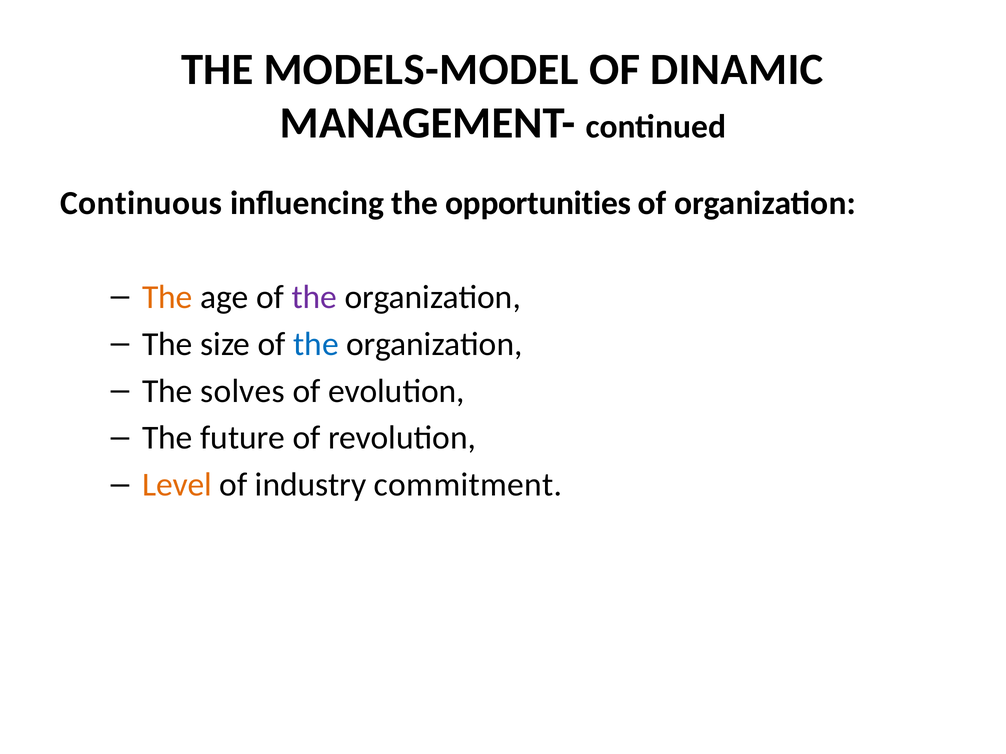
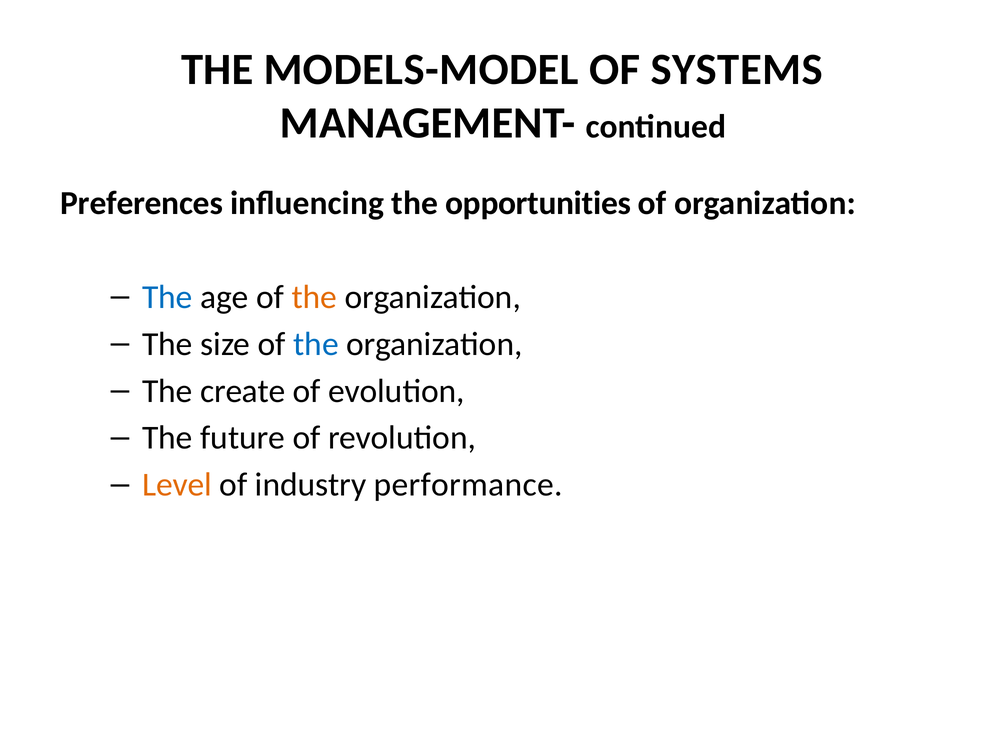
DINAMIC: DINAMIC -> SYSTEMS (737, 69)
Continuous: Continuous -> Preferences (142, 204)
The colour: orange -> blue (167, 297)
the colour: purple -> orange (314, 297)
solves: solves -> create (243, 391)
commitment: commitment -> performance (468, 485)
